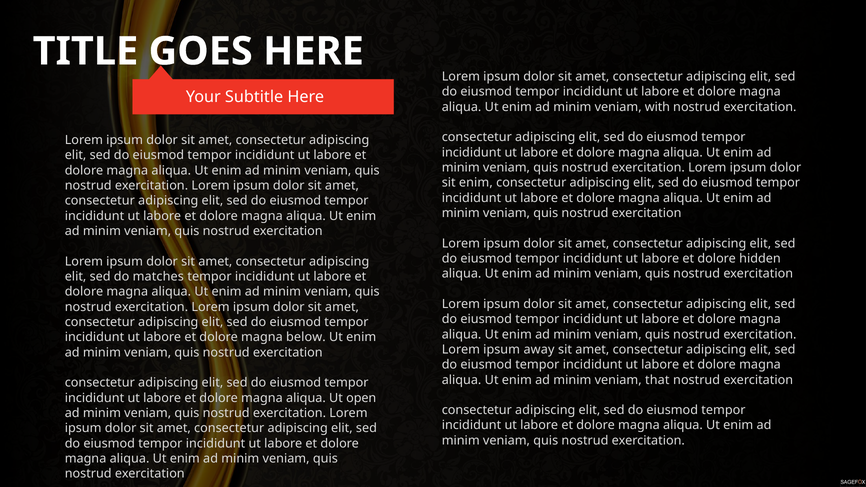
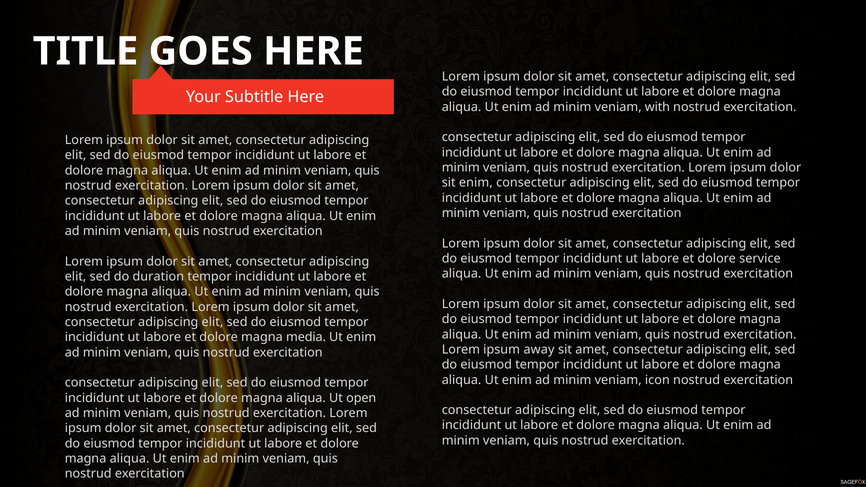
hidden: hidden -> service (760, 259)
matches: matches -> duration (158, 277)
below: below -> media (306, 337)
that: that -> icon (657, 380)
